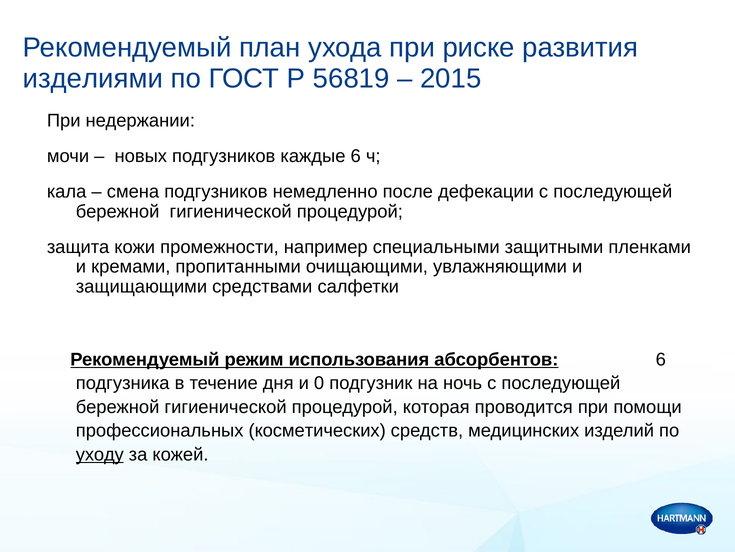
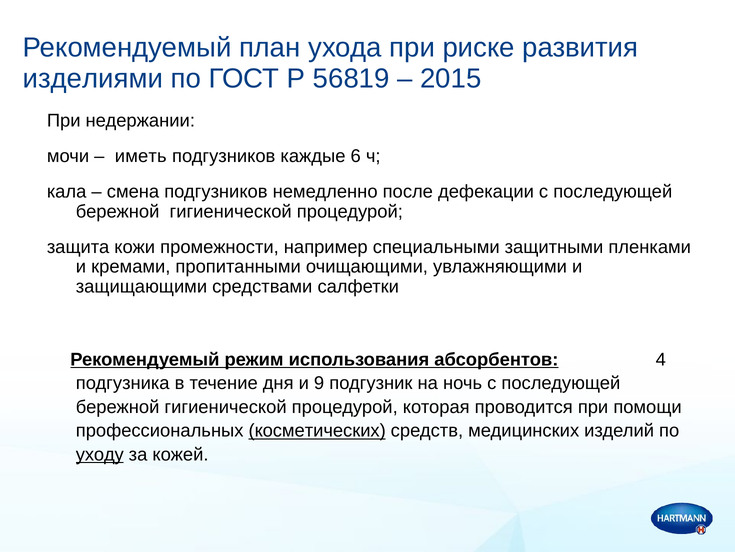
новых: новых -> иметь (141, 156)
абсорбентов 6: 6 -> 4 (661, 359)
0: 0 -> 9 (319, 383)
косметических underline: none -> present (317, 430)
